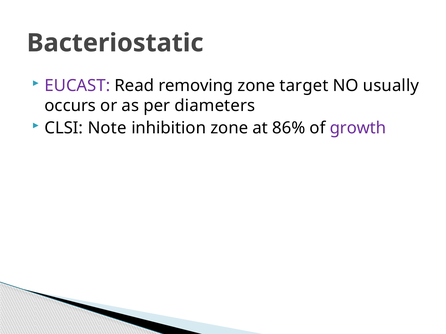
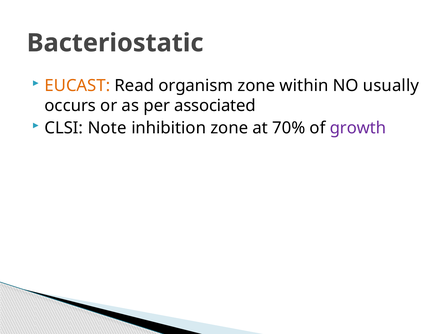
EUCAST colour: purple -> orange (77, 86)
removing: removing -> organism (196, 86)
target: target -> within (304, 86)
diameters: diameters -> associated (215, 106)
86%: 86% -> 70% (289, 128)
